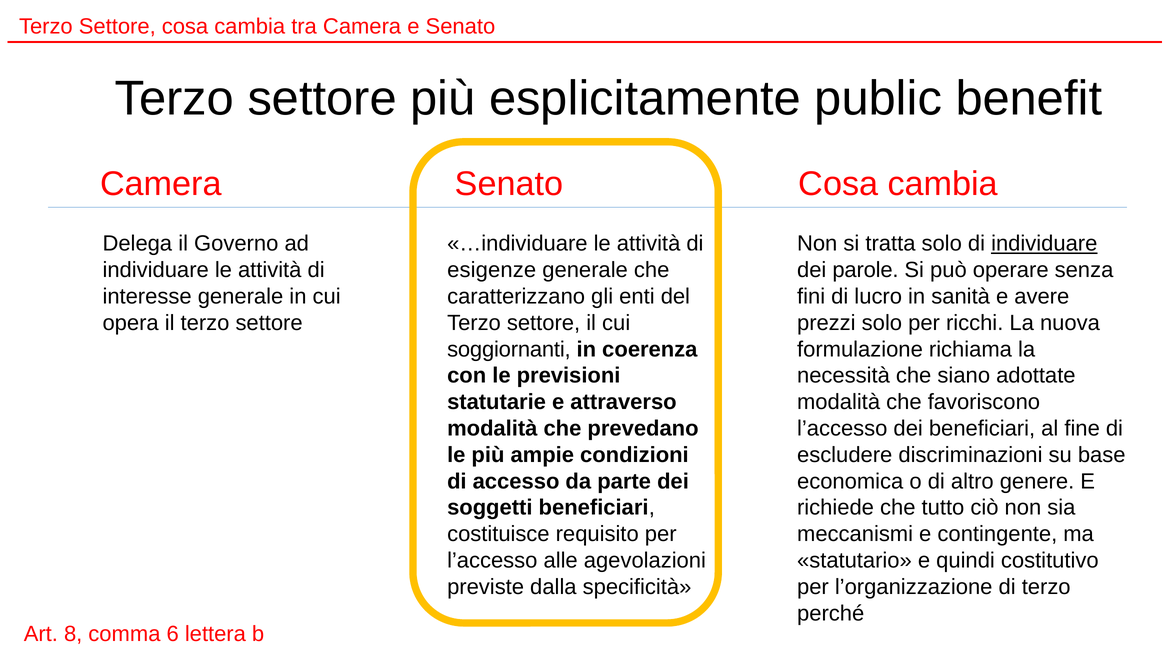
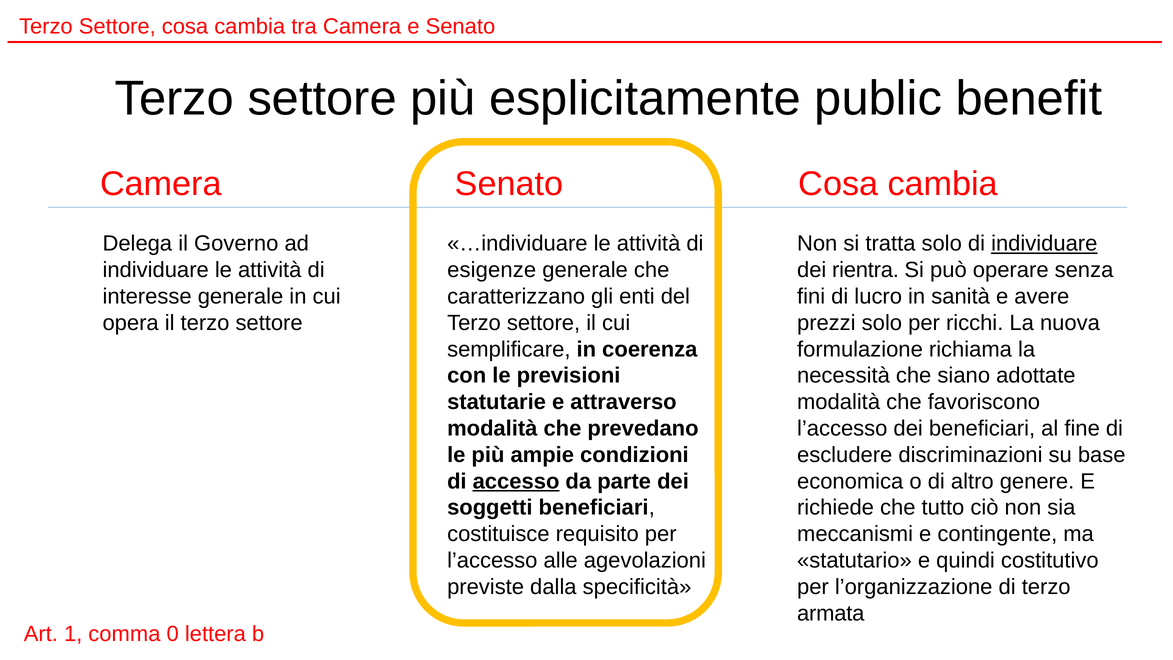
parole: parole -> rientra (866, 270)
soggiornanti: soggiornanti -> semplificare (509, 349)
accesso underline: none -> present (516, 481)
perché: perché -> armata (831, 613)
8: 8 -> 1 (73, 634)
6: 6 -> 0 (173, 634)
